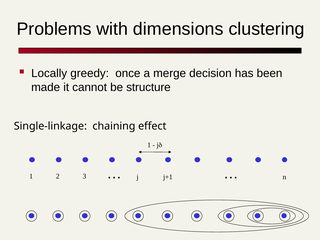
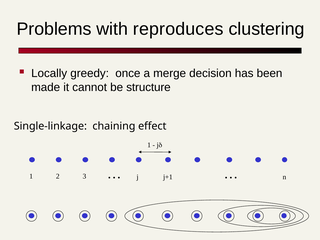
dimensions: dimensions -> reproduces (178, 29)
